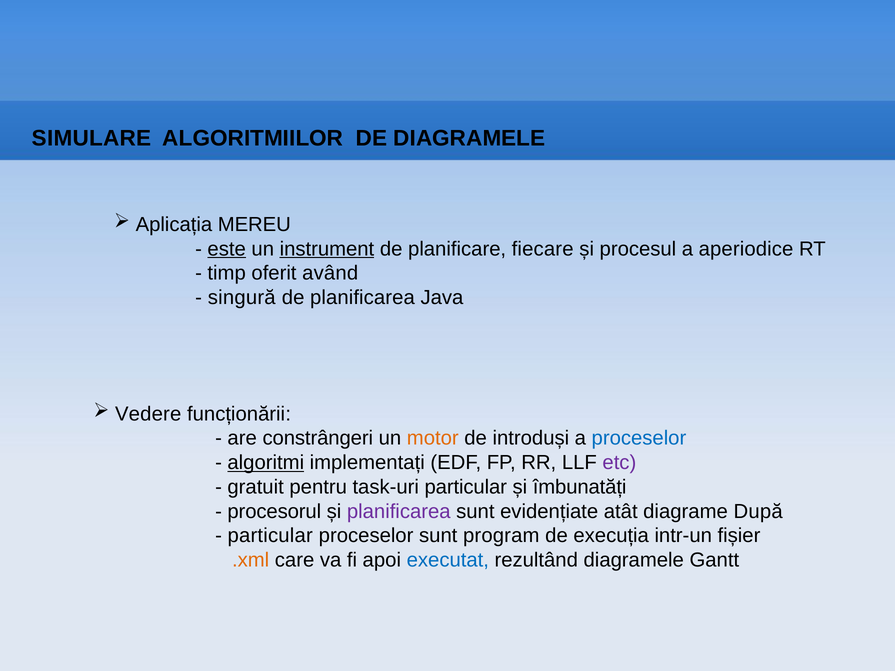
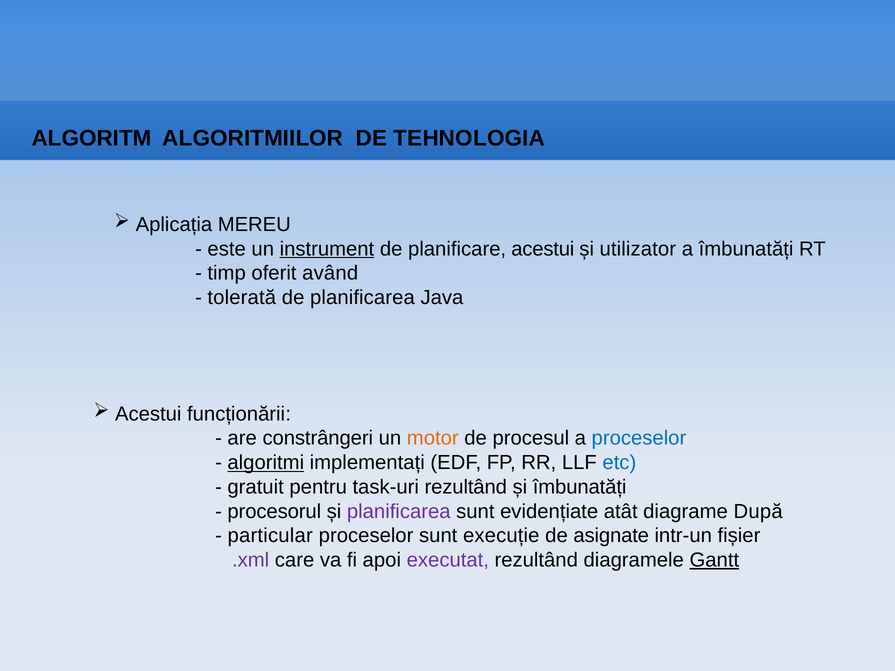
SIMULARE: SIMULARE -> ALGORITM (92, 138)
DE DIAGRAMELE: DIAGRAMELE -> TEHNOLOGIA (469, 138)
este underline: present -> none (227, 249)
planificare fiecare: fiecare -> acestui (543, 249)
procesul: procesul -> utilizator (638, 249)
a aperiodice: aperiodice -> îmbunatăți (746, 249)
singură: singură -> tolerată (242, 298)
Vedere: Vedere -> Acestui (148, 414)
introduși: introduși -> procesul (531, 438)
etc colour: purple -> blue (619, 463)
task-uri particular: particular -> rezultând (466, 487)
program: program -> execuție (501, 536)
execuția: execuția -> asignate (611, 536)
.xml colour: orange -> purple (251, 560)
executat colour: blue -> purple (448, 560)
Gantt underline: none -> present (714, 560)
